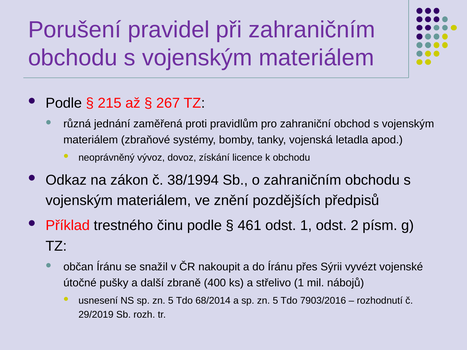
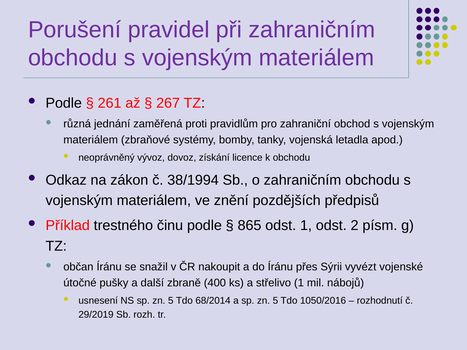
215: 215 -> 261 (110, 103)
461: 461 -> 865 (250, 226)
7903/2016: 7903/2016 -> 1050/2016 (323, 301)
